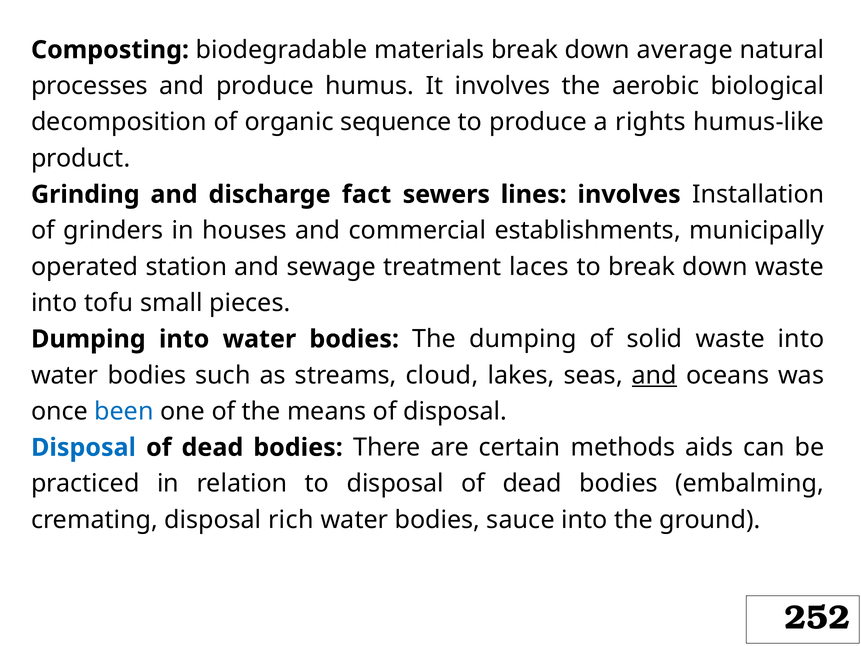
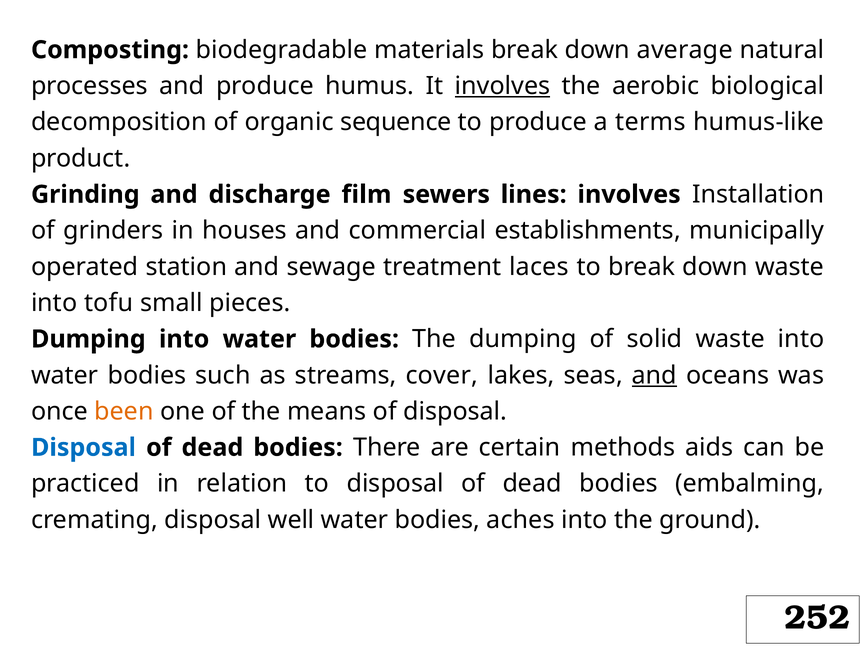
involves underline: none -> present (503, 86)
rights: rights -> terms (651, 122)
fact: fact -> film (367, 194)
cloud: cloud -> cover (442, 375)
been colour: blue -> orange (124, 411)
rich: rich -> well (291, 520)
sauce: sauce -> aches (521, 520)
